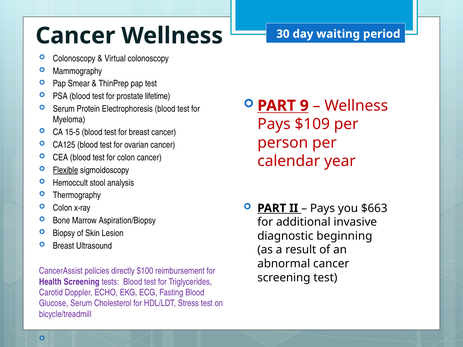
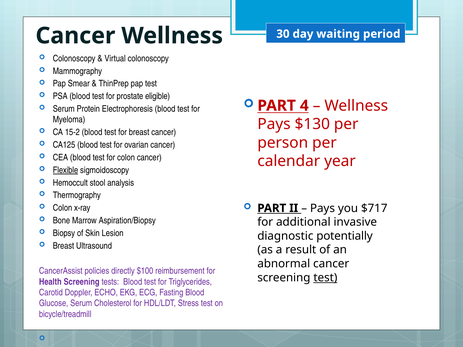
lifetime: lifetime -> eligible (158, 96)
9: 9 -> 4 (304, 106)
$109: $109 -> $130 (312, 124)
15-5: 15-5 -> 15-2 (72, 132)
$663: $663 -> $717 (374, 208)
beginning: beginning -> potentially (345, 236)
test underline: none -> present (325, 278)
